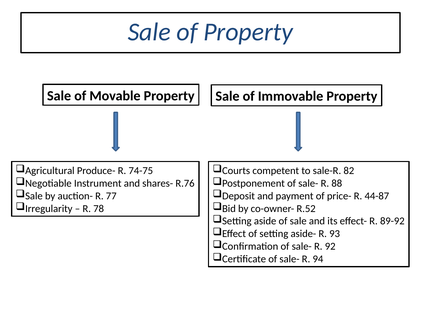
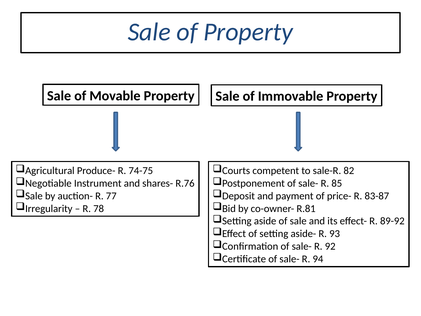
88: 88 -> 85 (337, 183)
44-87: 44-87 -> 83-87 (377, 196)
R.52: R.52 -> R.81 (306, 208)
